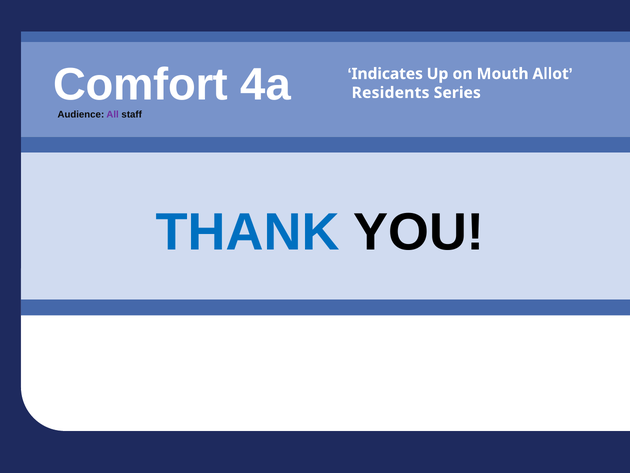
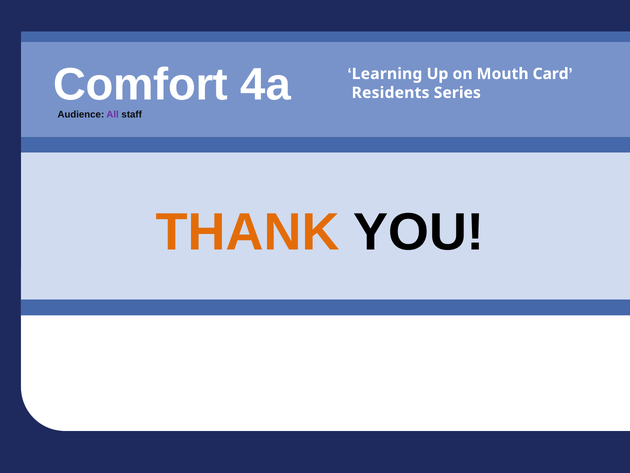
Indicates: Indicates -> Learning (387, 74)
Allot: Allot -> Card (551, 74)
THANK colour: blue -> orange (248, 232)
